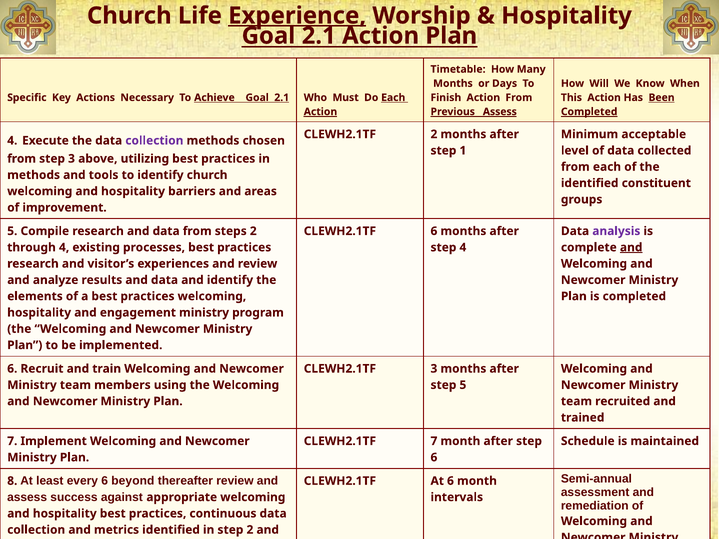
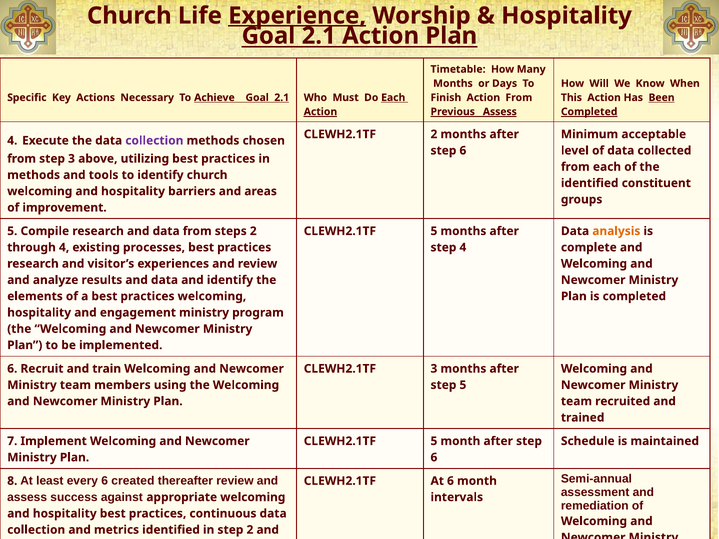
1: 1 -> 6 (463, 151)
6: 6 -> 5 (434, 231)
analysis colour: purple -> orange (616, 231)
and underline: present -> none (631, 248)
7: 7 -> 5 (434, 441)
beyond: beyond -> created (133, 481)
